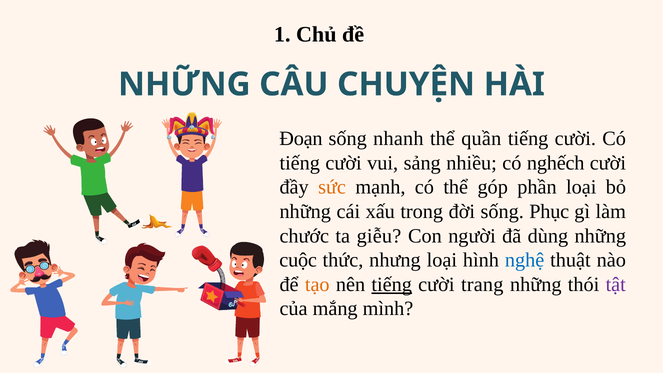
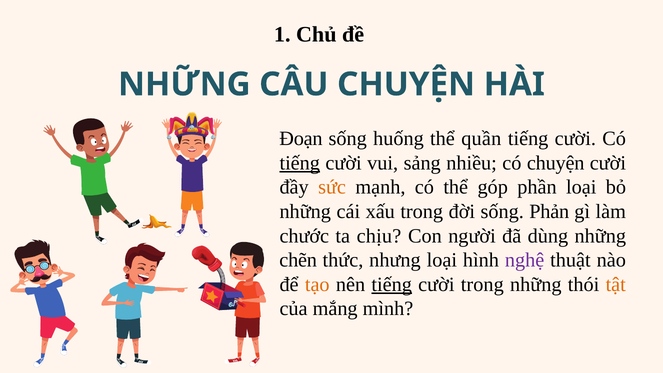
nhanh: nhanh -> huống (398, 139)
tiếng underline: none -> present (300, 163)
có nghếch: nghếch -> chuyện (556, 163)
Phục: Phục -> Phản (549, 212)
giễu: giễu -> chịu (379, 236)
cuộc: cuộc -> chẽn (298, 260)
nghệ colour: blue -> purple (525, 260)
cười trang: trang -> trong (482, 284)
tật colour: purple -> orange (616, 284)
